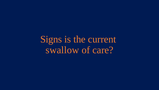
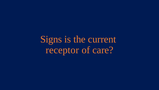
swallow: swallow -> receptor (62, 50)
